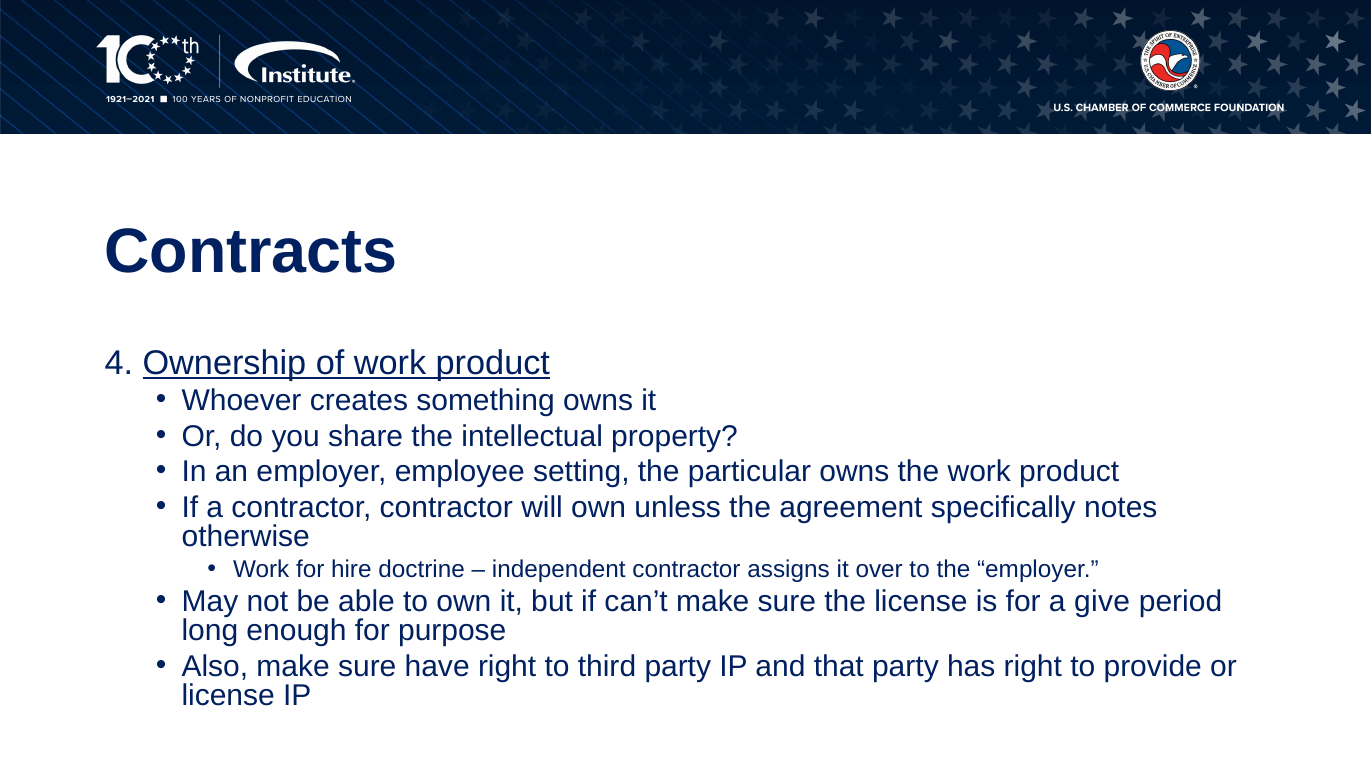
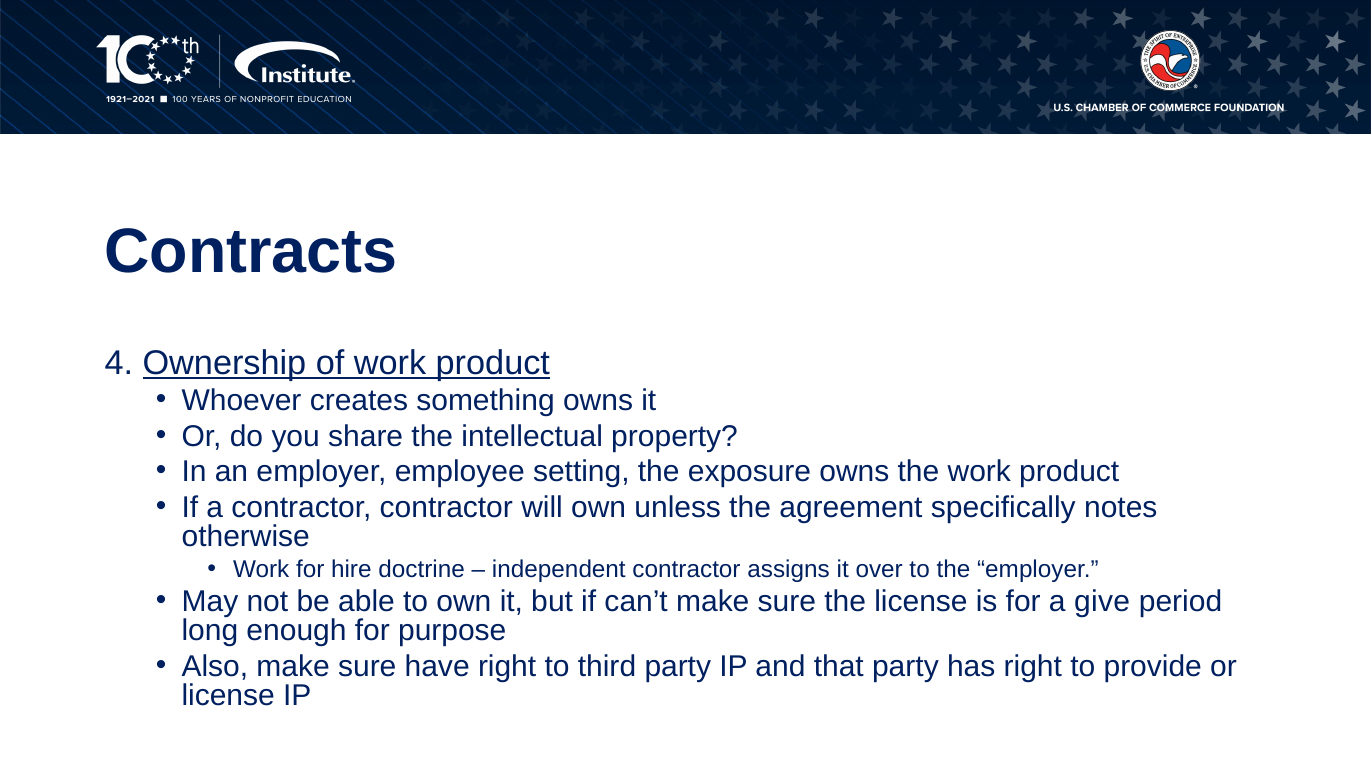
particular: particular -> exposure (749, 472)
